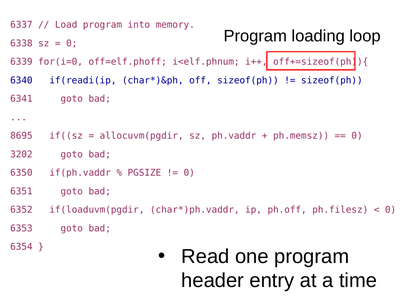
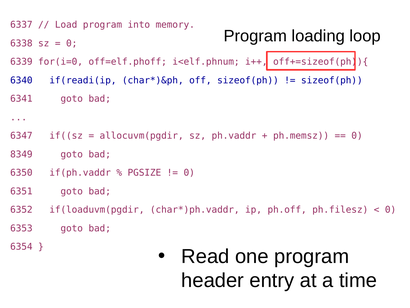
8695: 8695 -> 6347 (21, 136)
3202: 3202 -> 8349 (21, 154)
